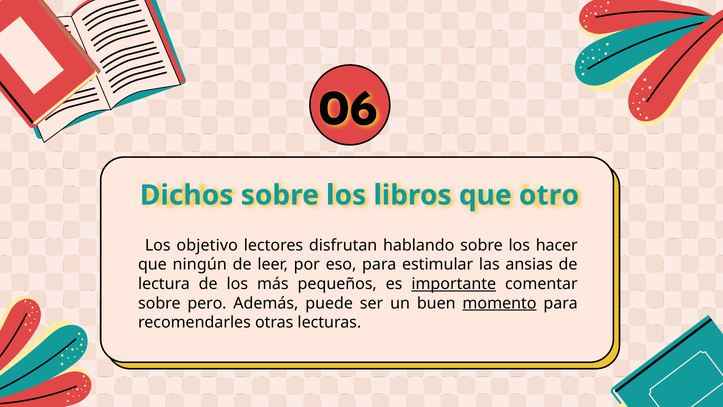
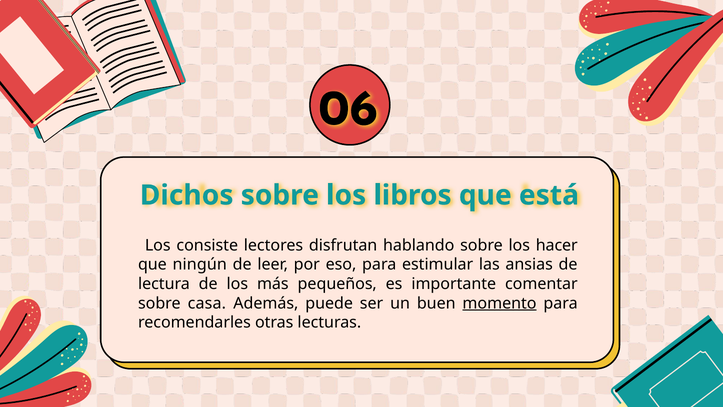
otro: otro -> está (549, 195)
objetivo: objetivo -> consiste (207, 245)
importante underline: present -> none (454, 284)
pero: pero -> casa (207, 303)
